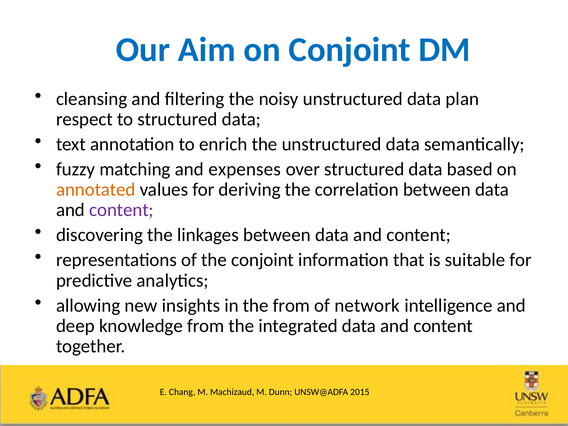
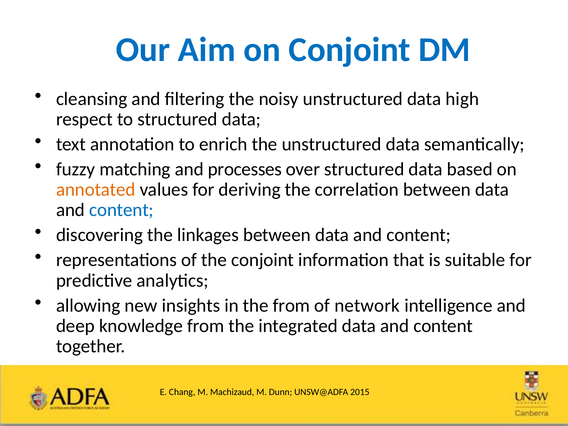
plan: plan -> high (462, 99)
expenses: expenses -> processes (245, 169)
content colour: purple -> blue (121, 210)
